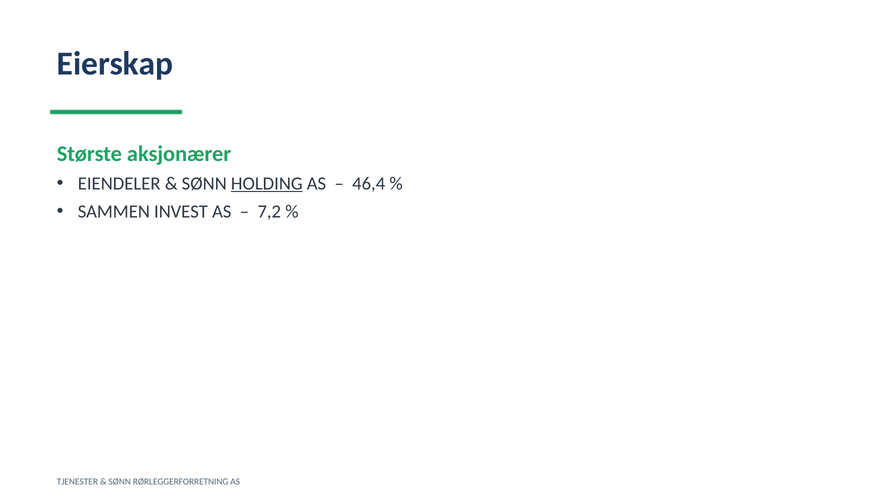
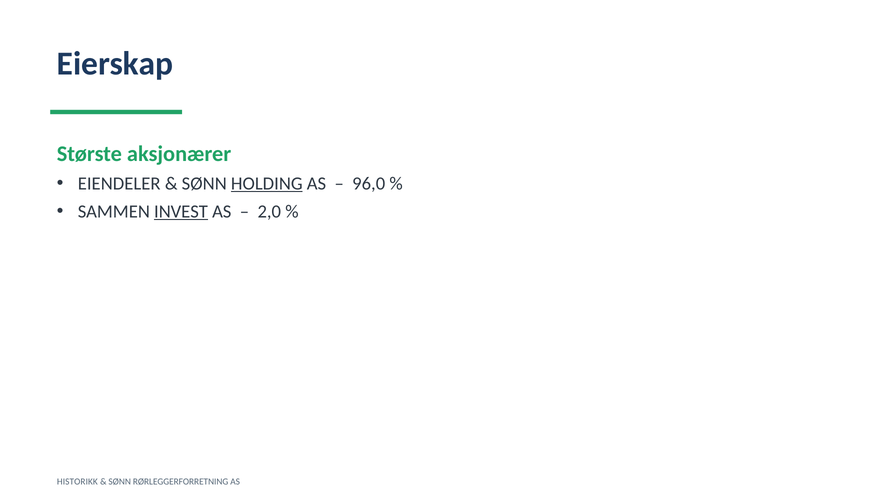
46,4: 46,4 -> 96,0 (369, 184)
INVEST underline: none -> present (181, 212)
7,2: 7,2 -> 2,0 (269, 212)
TJENESTER: TJENESTER -> HISTORIKK (77, 482)
